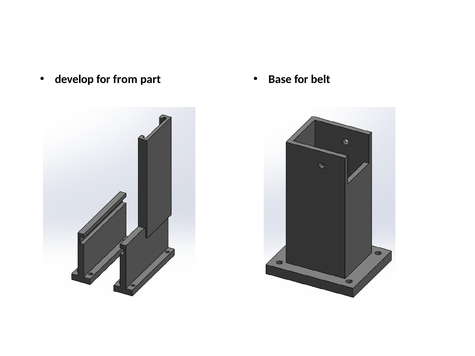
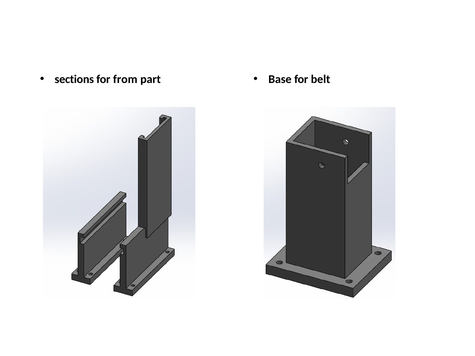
develop: develop -> sections (74, 79)
